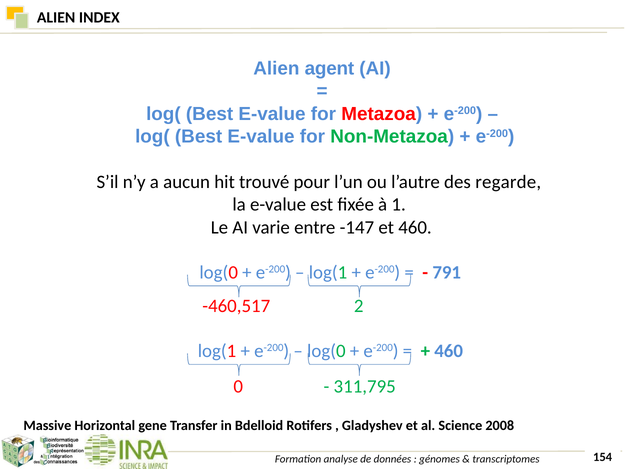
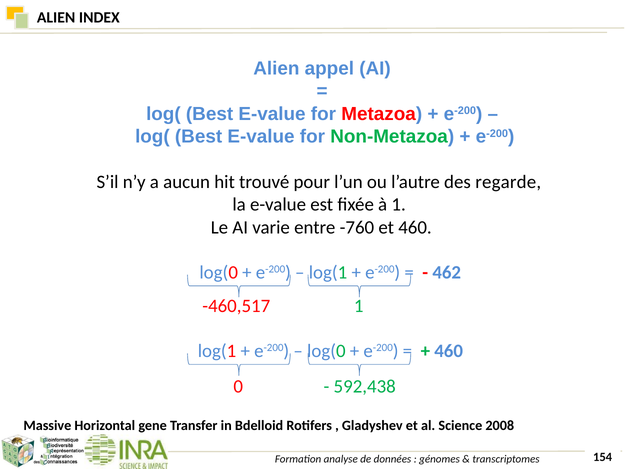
agent: agent -> appel (329, 68)
-147: -147 -> -760 (357, 227)
791: 791 -> 462 (447, 272)
-460,517 2: 2 -> 1 (359, 306)
311,795: 311,795 -> 592,438 (365, 386)
